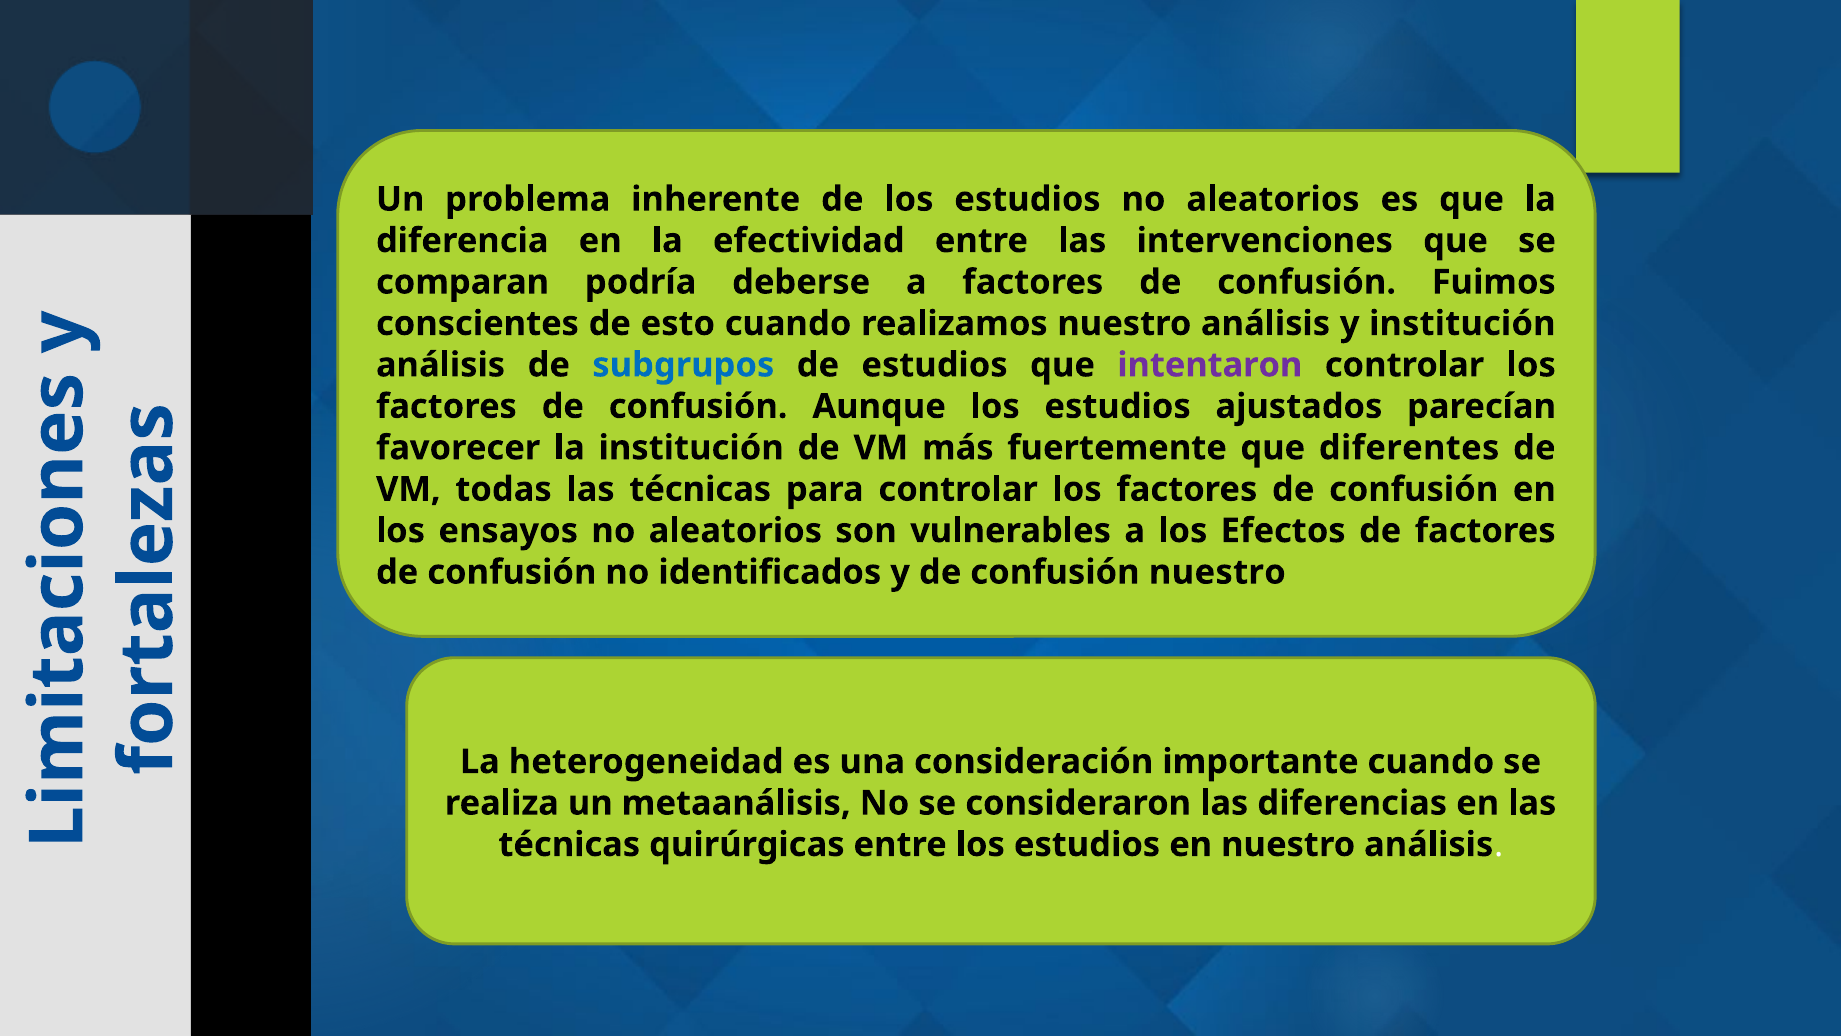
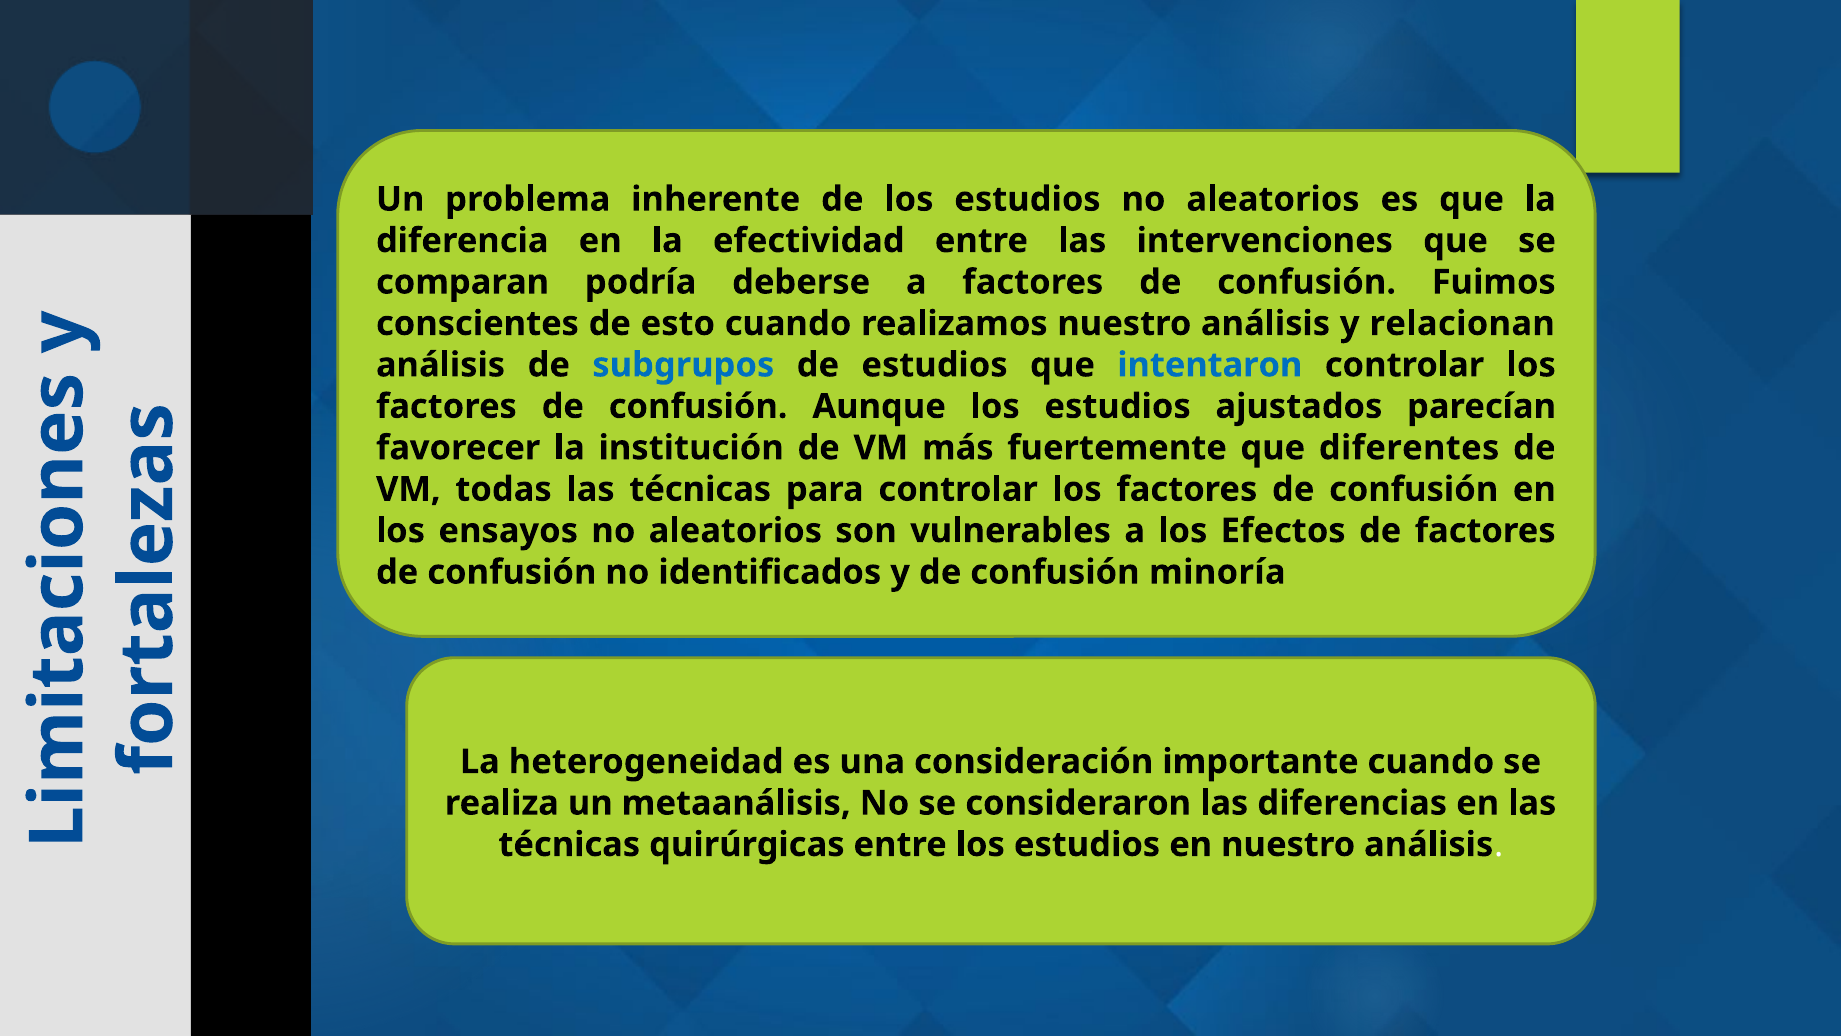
y institución: institución -> relacionan (1462, 323)
intentaron colour: purple -> blue (1210, 365)
confusión nuestro: nuestro -> minoría (1217, 572)
